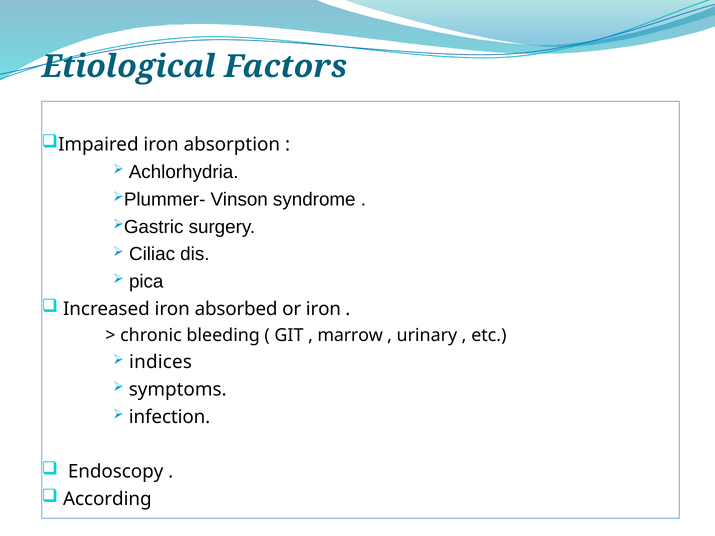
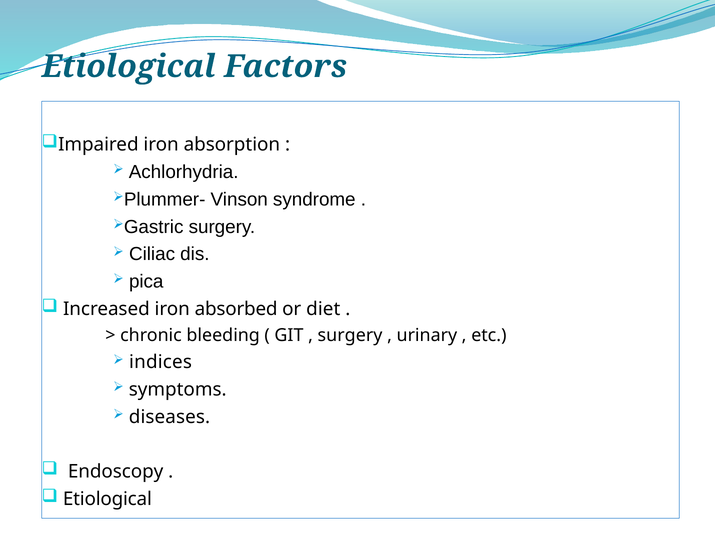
or iron: iron -> diet (323, 309)
marrow: marrow -> surgery (350, 335)
infection: infection -> diseases (169, 417)
According: According -> Etiological (107, 499)
